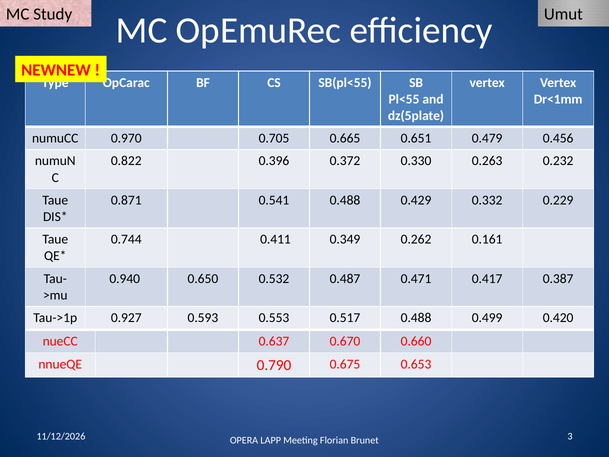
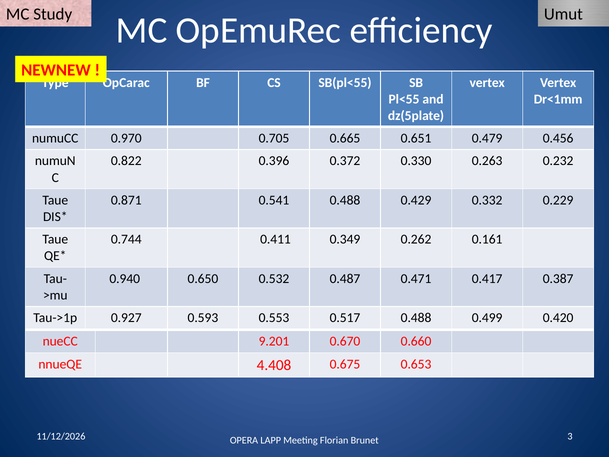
0.637: 0.637 -> 9.201 (274, 341)
0.790: 0.790 -> 4.408 (274, 365)
